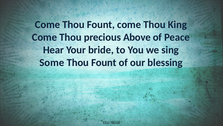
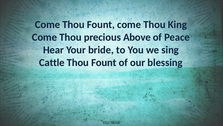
Some: Some -> Cattle (52, 62)
